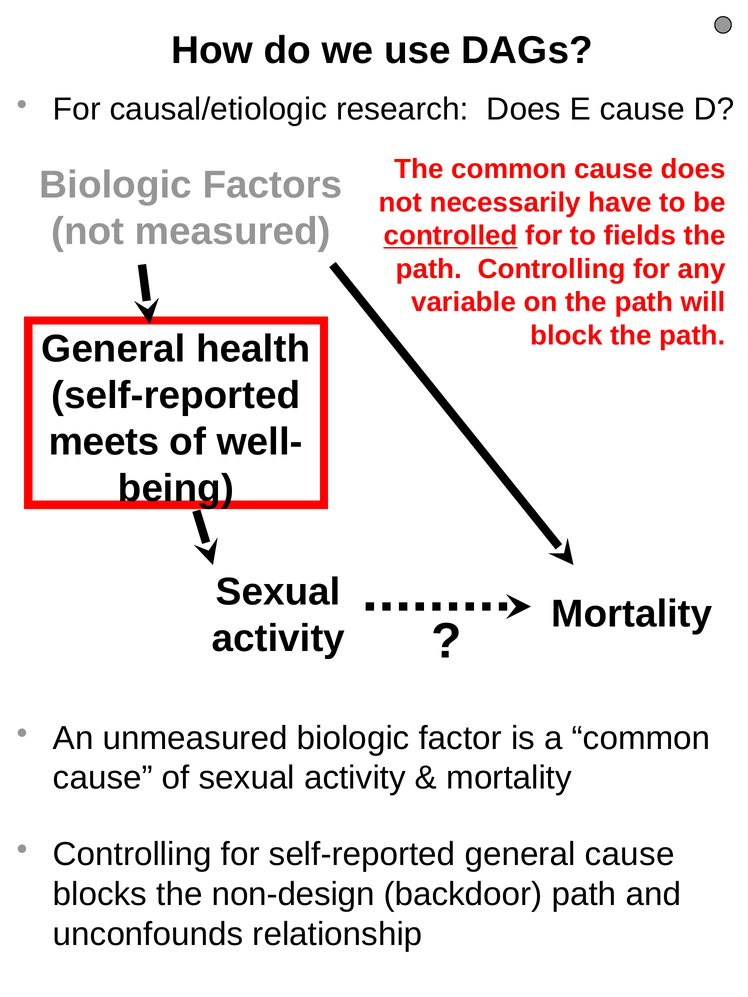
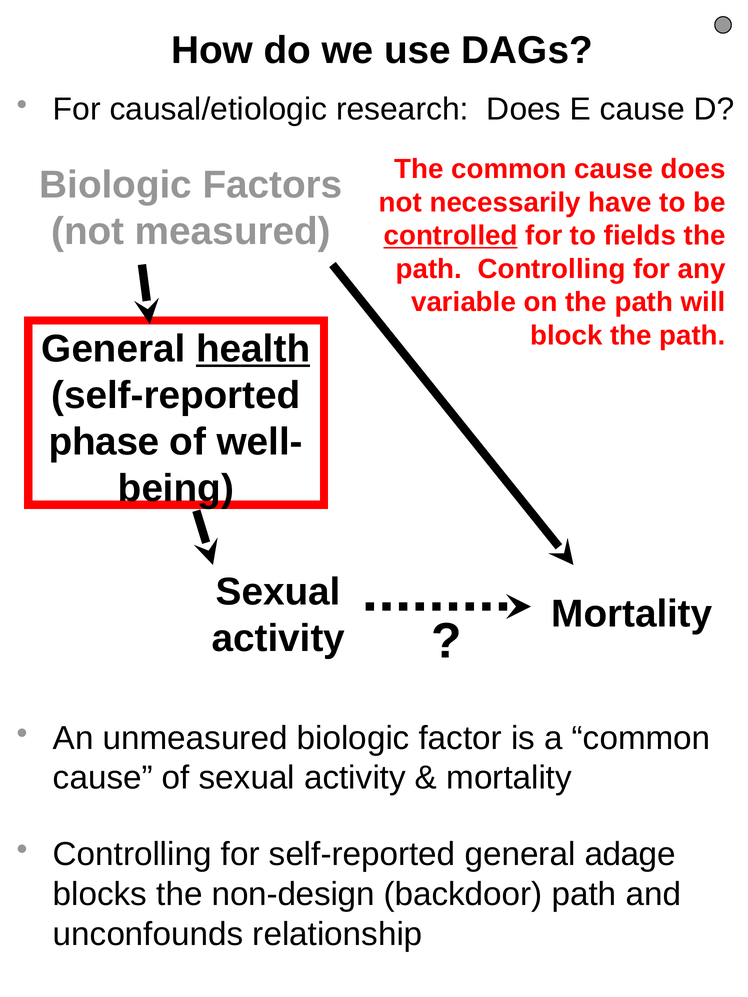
health underline: none -> present (253, 349)
meets: meets -> phase (104, 442)
general cause: cause -> adage (630, 855)
